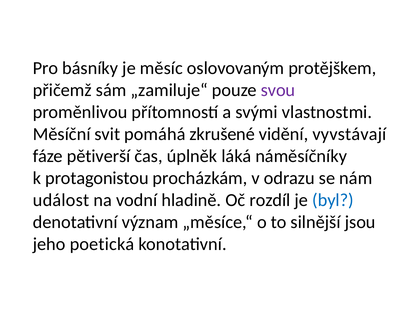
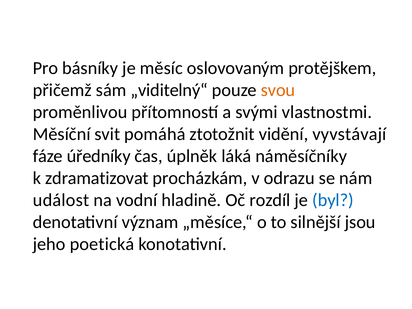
„zamiluje“: „zamiluje“ -> „viditelný“ (169, 90)
svou colour: purple -> orange (278, 90)
zkrušené: zkrušené -> ztotožnit (222, 134)
pětiverší: pětiverší -> úředníky (99, 156)
protagonistou: protagonistou -> zdramatizovat (97, 178)
